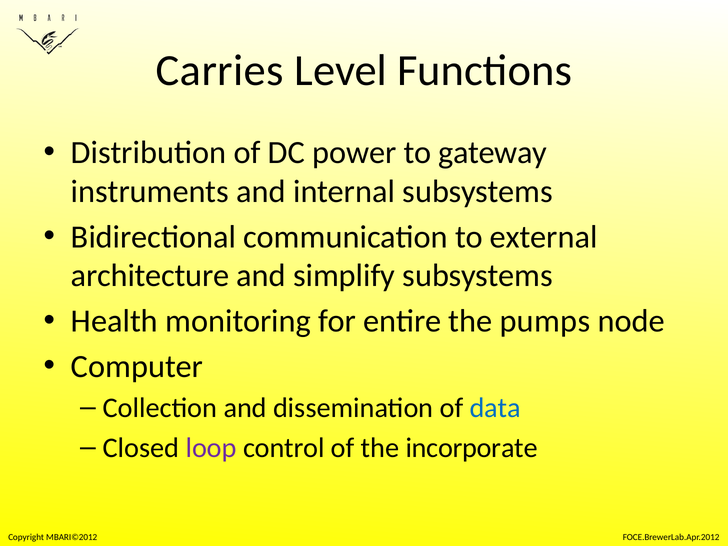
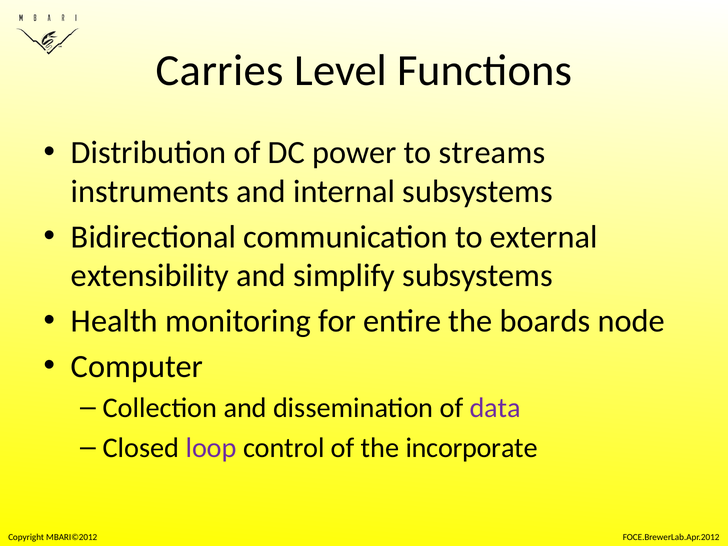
gateway: gateway -> streams (492, 153)
architecture: architecture -> extensibility (150, 276)
pumps: pumps -> boards (545, 321)
data colour: blue -> purple (495, 408)
